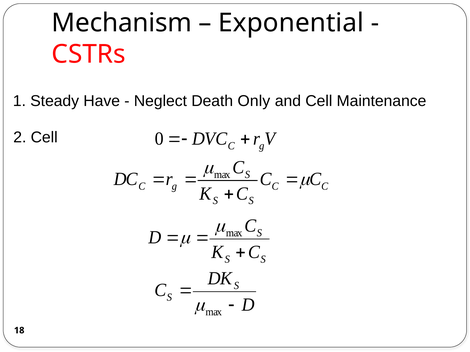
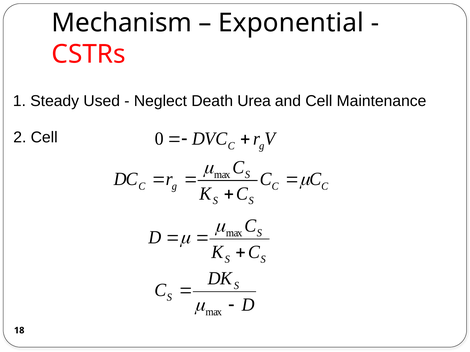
Have: Have -> Used (102, 101)
Only: Only -> Urea (254, 101)
